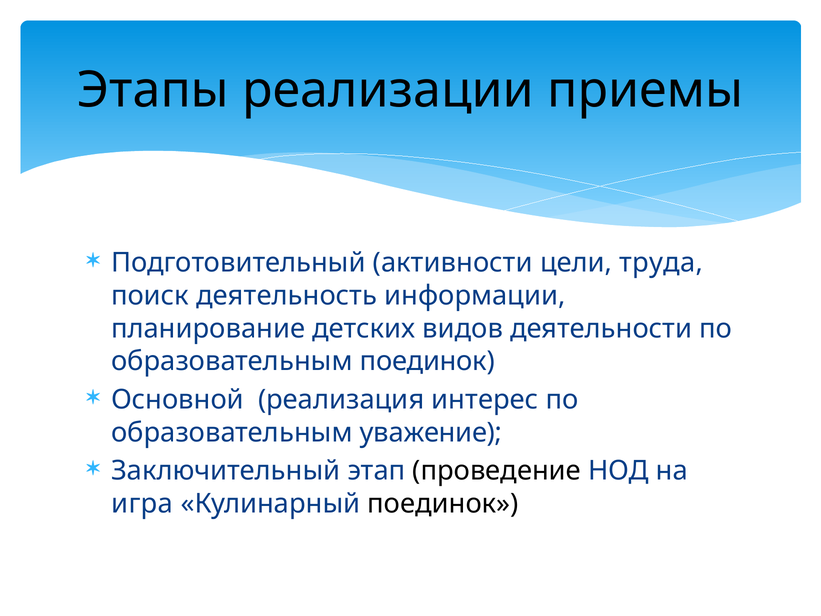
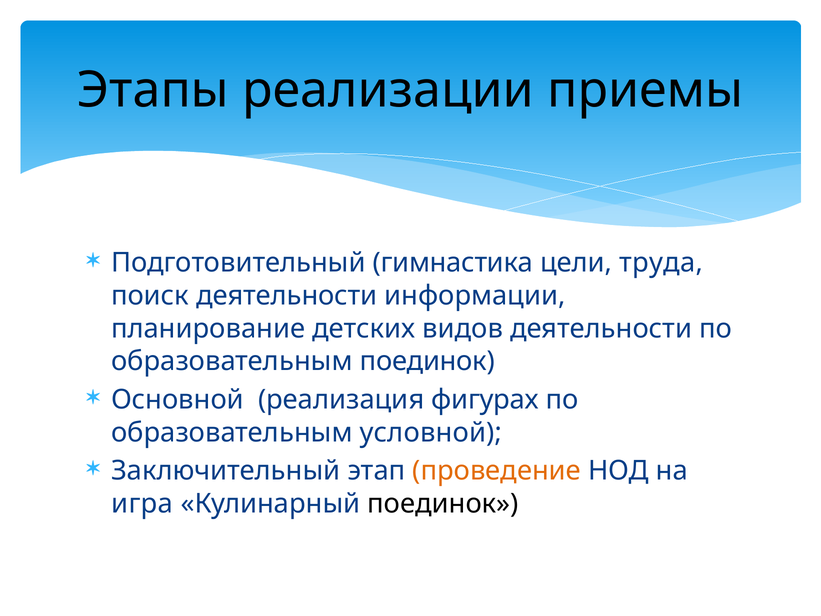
активности: активности -> гимнастика (453, 263)
поиск деятельность: деятельность -> деятельности (287, 296)
интерес: интерес -> фигурах (485, 399)
уважение: уважение -> условной (431, 432)
проведение colour: black -> orange (497, 471)
